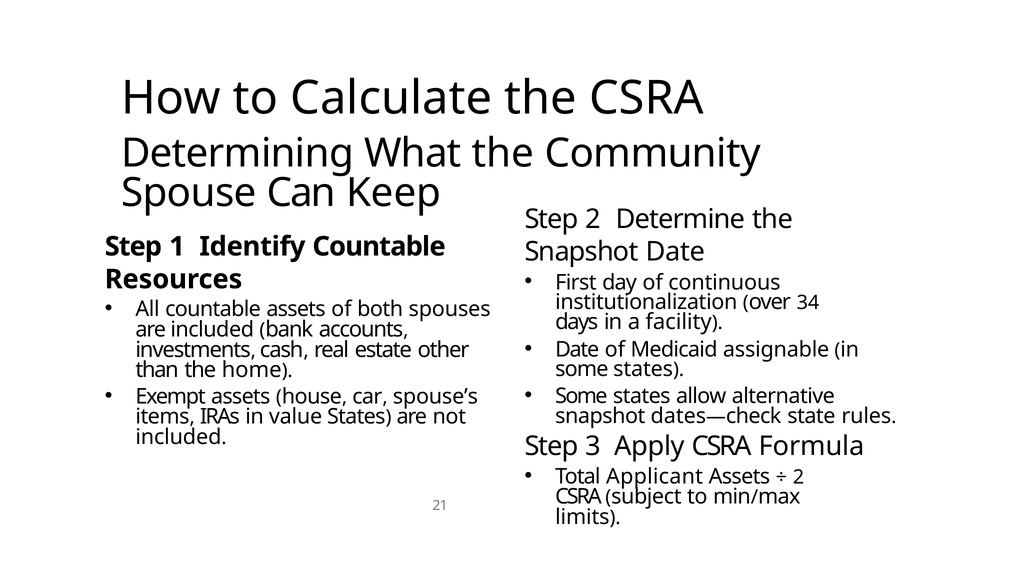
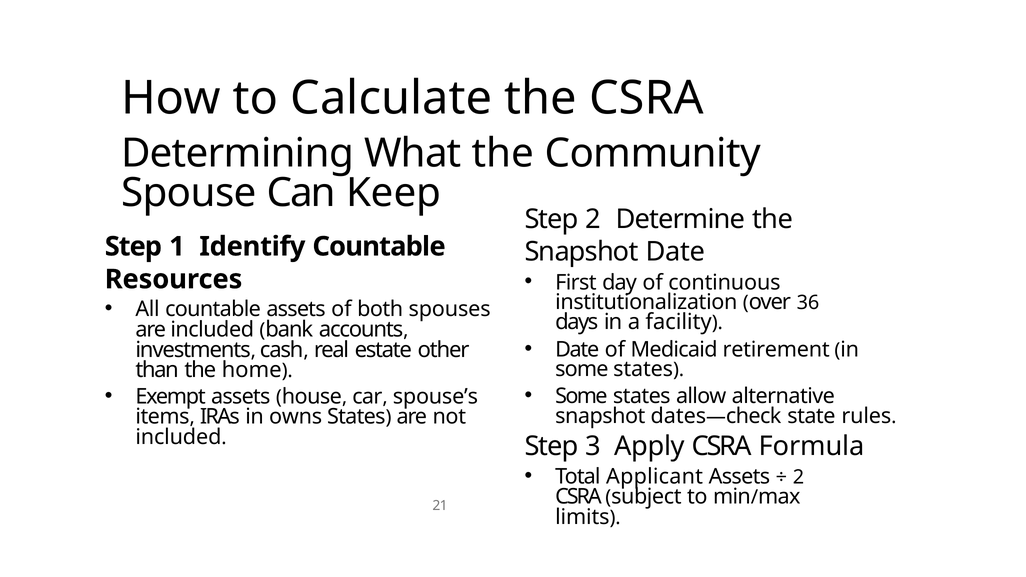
34: 34 -> 36 (808, 303)
assignable: assignable -> retirement (776, 350)
value: value -> owns (296, 417)
